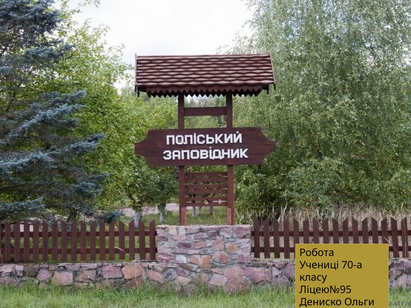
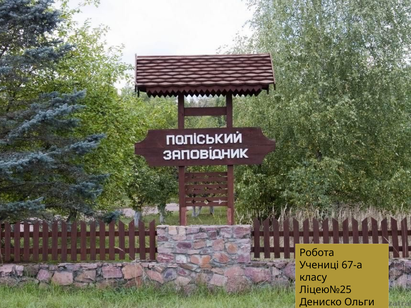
70-а: 70-а -> 67-а (352, 265)
Ліцею№95: Ліцею№95 -> Ліцею№25 (326, 290)
